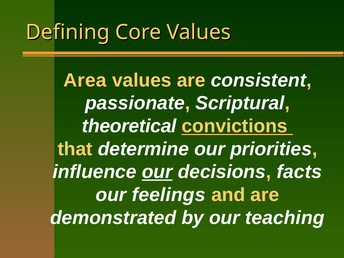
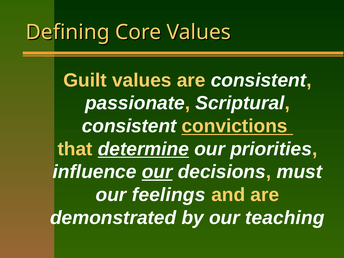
Area: Area -> Guilt (85, 80)
theoretical: theoretical -> consistent (129, 126)
determine underline: none -> present (143, 149)
facts: facts -> must (299, 172)
